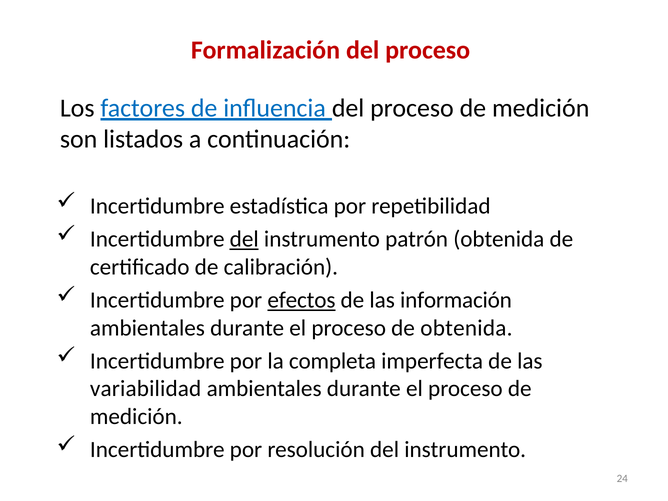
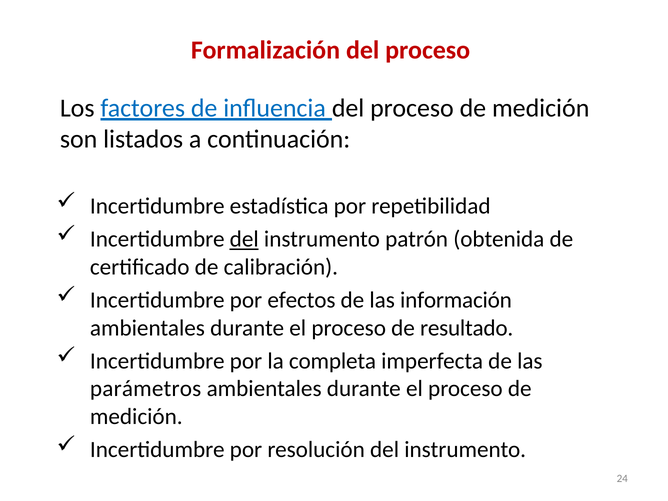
efectos underline: present -> none (301, 300)
de obtenida: obtenida -> resultado (467, 328)
variabilidad: variabilidad -> parámetros (146, 389)
